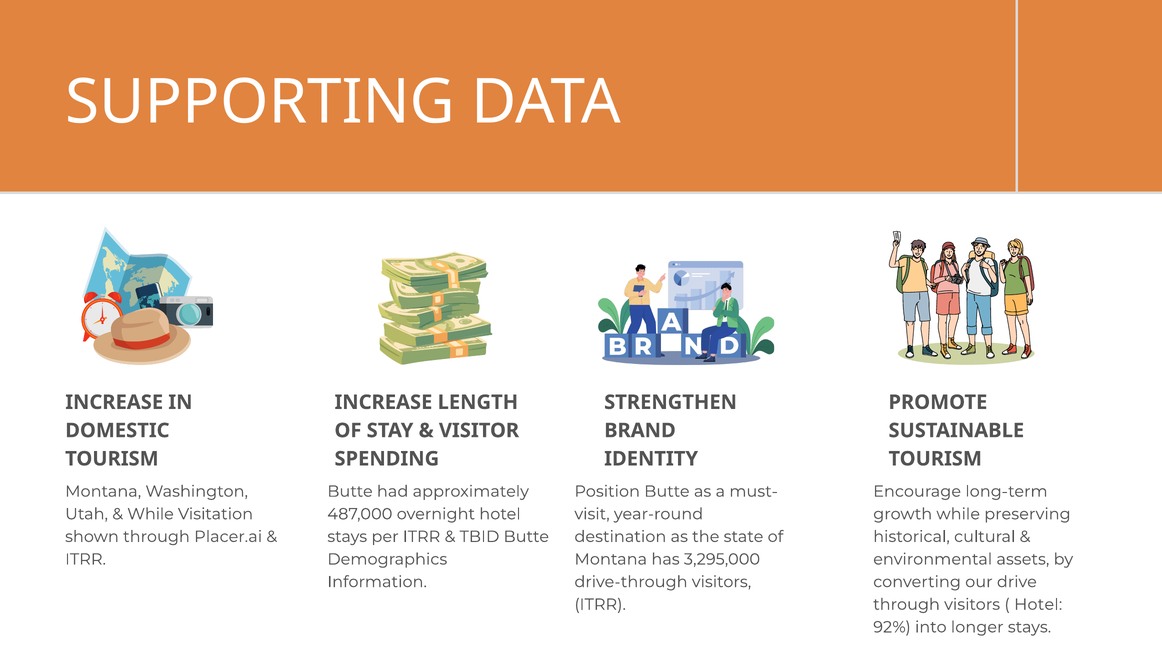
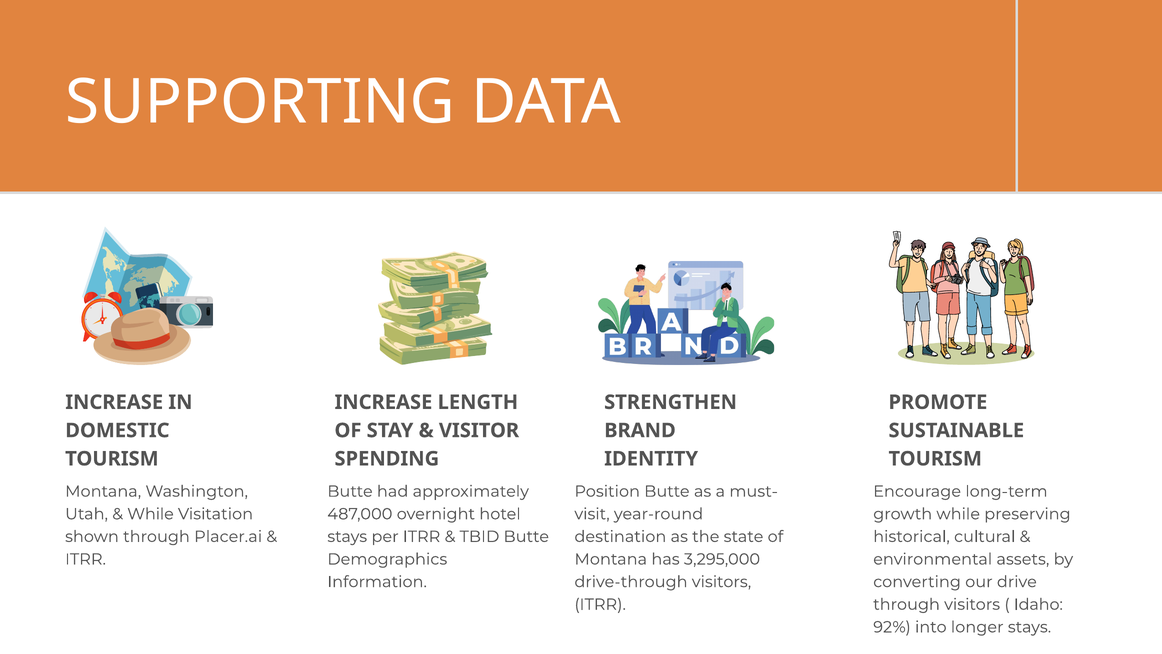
Hotel: Hotel -> Idaho (1038, 604)
